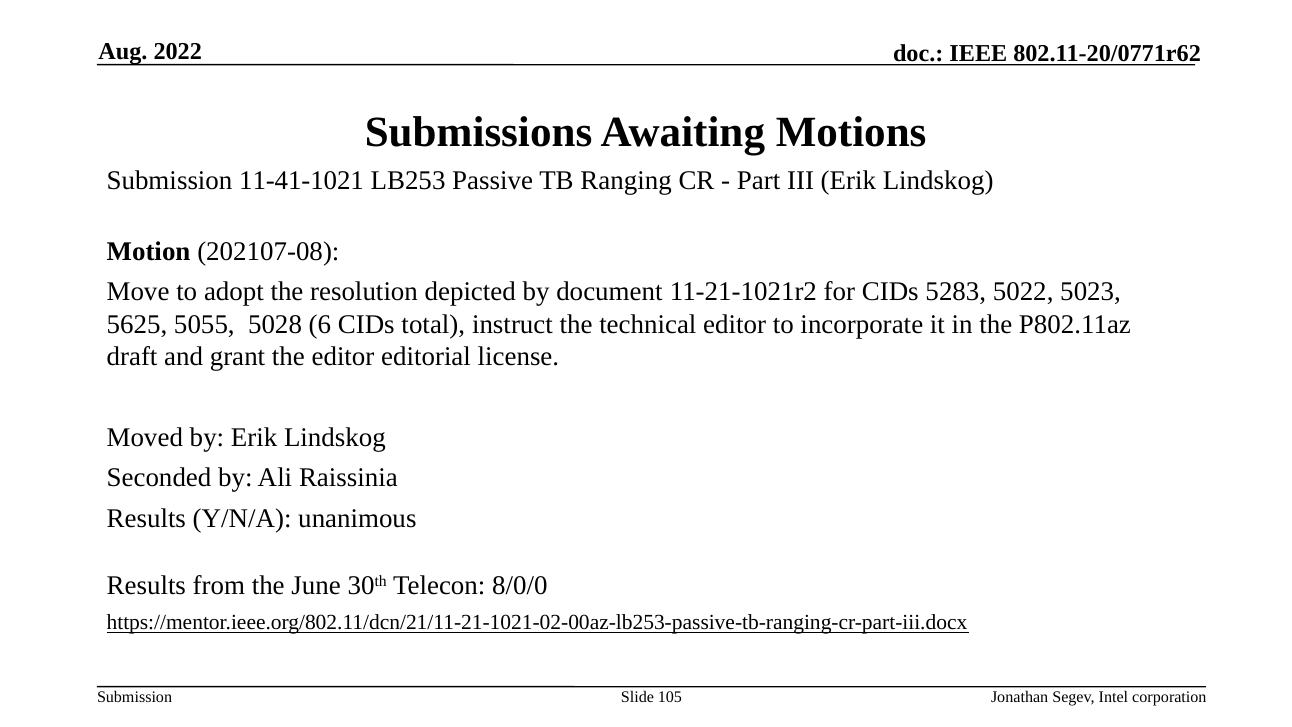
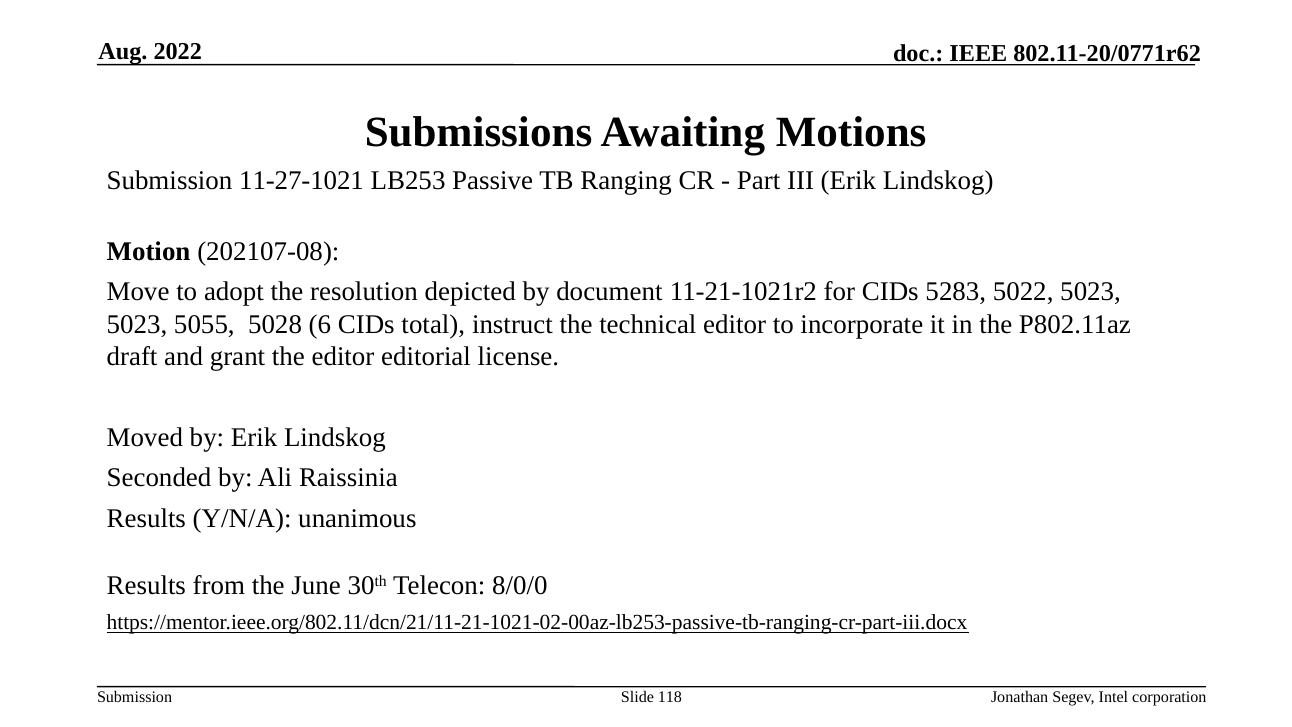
11-41-1021: 11-41-1021 -> 11-27-1021 (302, 180)
5625: 5625 -> 5023 (137, 324)
105: 105 -> 118 (670, 697)
